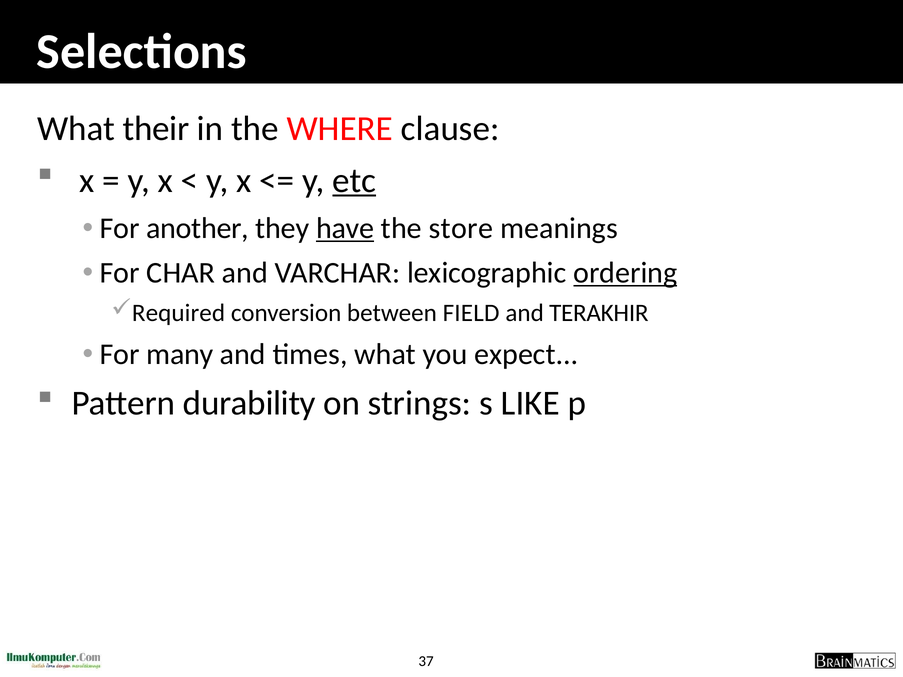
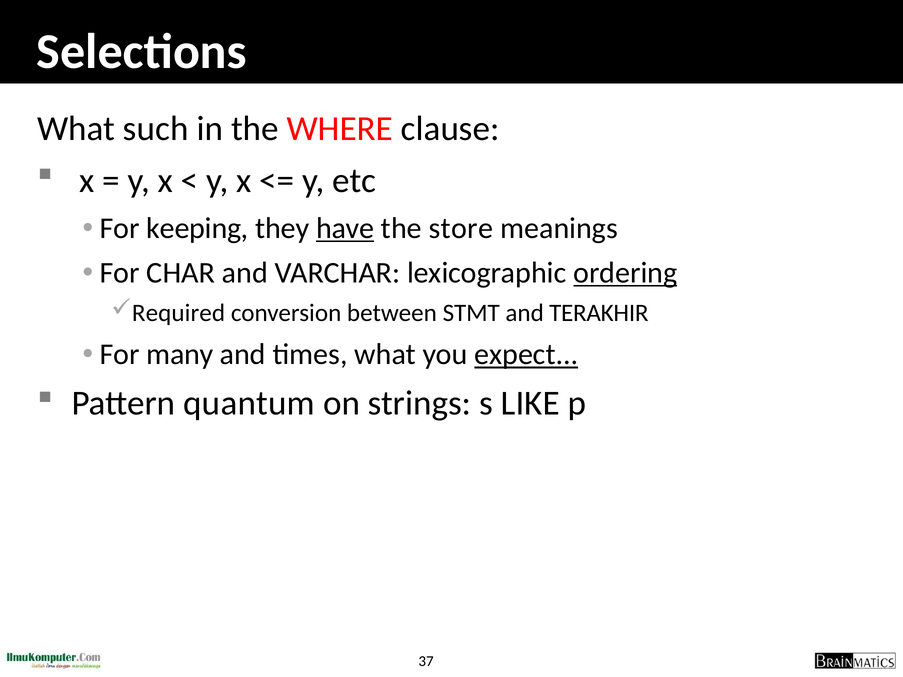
their: their -> such (156, 129)
etc underline: present -> none (354, 181)
another: another -> keeping (197, 228)
FIELD: FIELD -> STMT (471, 313)
expect underline: none -> present (526, 355)
durability: durability -> quantum (249, 403)
